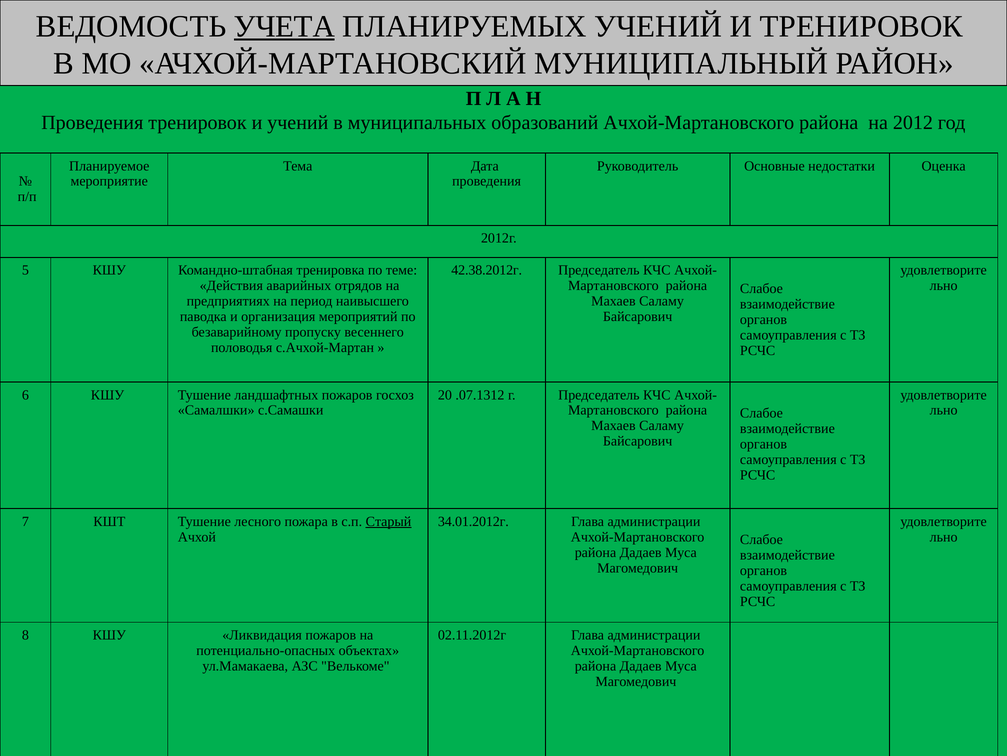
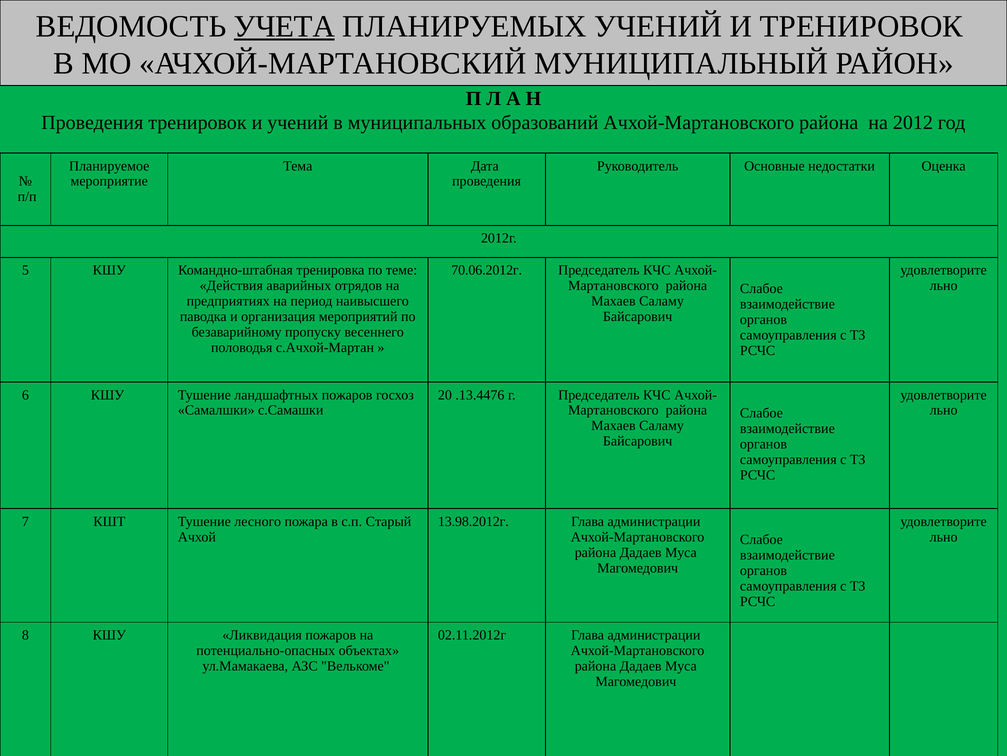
42.38.2012г: 42.38.2012г -> 70.06.2012г (487, 270)
.07.1312: .07.1312 -> .13.4476 (480, 395)
Старый underline: present -> none (388, 521)
34.01.2012г: 34.01.2012г -> 13.98.2012г (473, 521)
